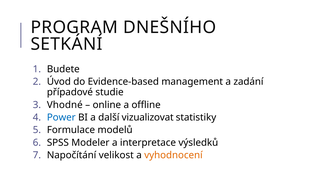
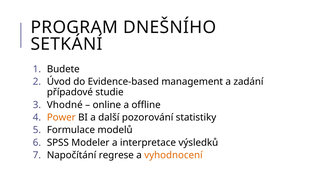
Power colour: blue -> orange (61, 117)
vizualizovat: vizualizovat -> pozorování (148, 117)
velikost: velikost -> regrese (116, 155)
